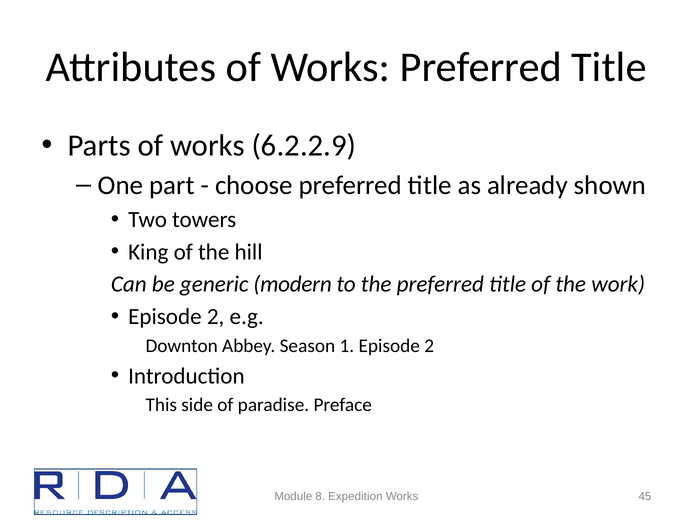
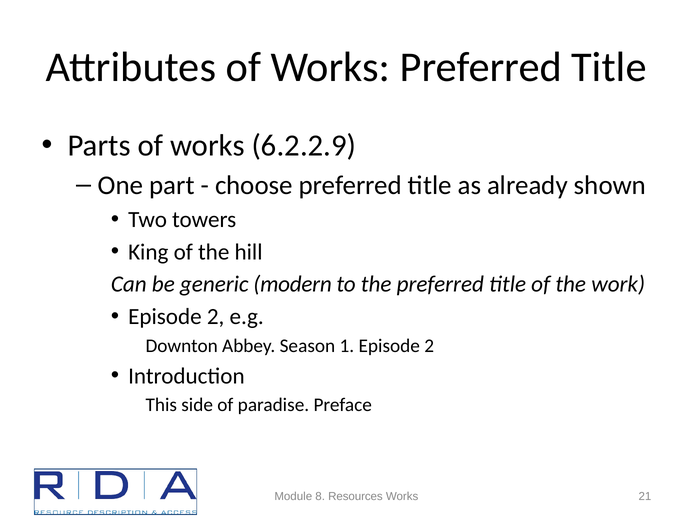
Expedition: Expedition -> Resources (355, 496)
45: 45 -> 21 (645, 496)
